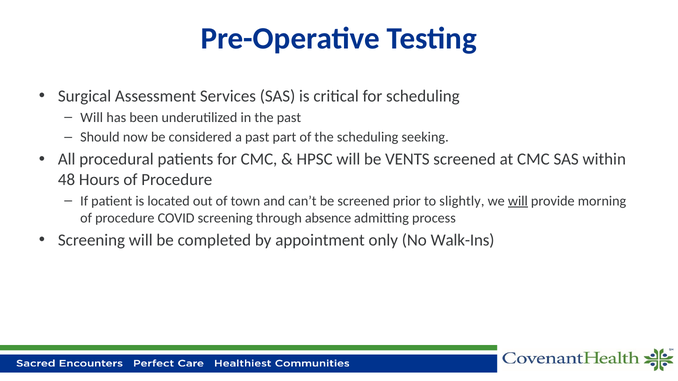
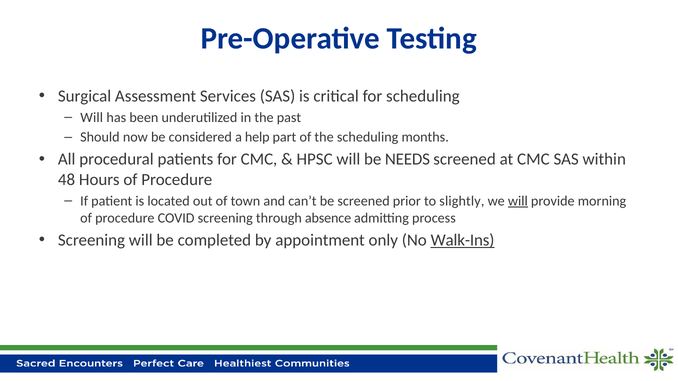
a past: past -> help (257, 137)
seeking: seeking -> months (425, 137)
VENTS: VENTS -> NEEDS (407, 160)
Walk-Ins underline: none -> present (463, 240)
